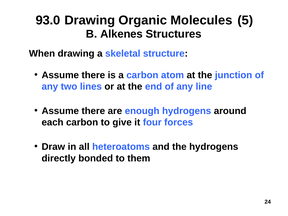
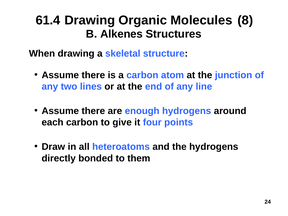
93.0: 93.0 -> 61.4 (48, 20)
5: 5 -> 8 (245, 20)
forces: forces -> points (179, 122)
